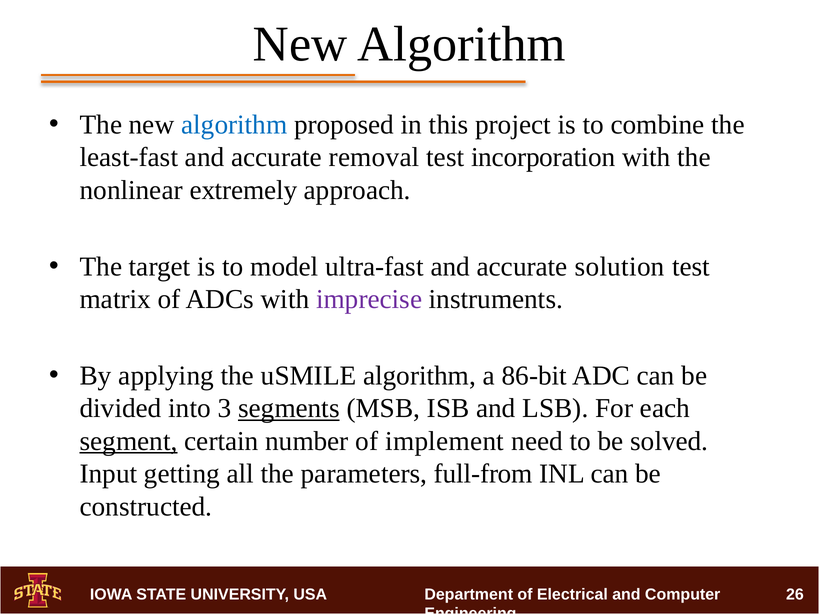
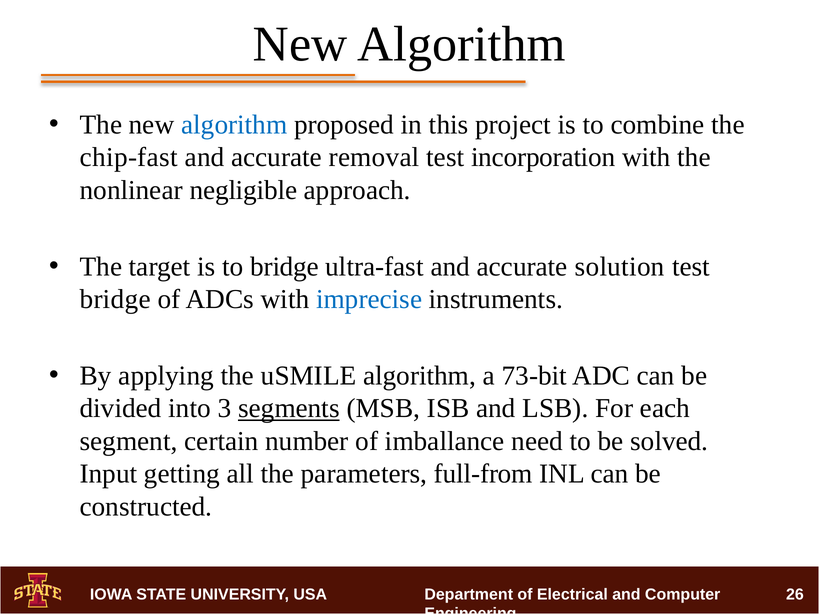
least-fast: least-fast -> chip-fast (129, 157)
extremely: extremely -> negligible (243, 190)
to model: model -> bridge (285, 267)
matrix: matrix -> bridge (115, 299)
imprecise colour: purple -> blue (369, 299)
86-bit: 86-bit -> 73-bit (534, 376)
segment underline: present -> none (129, 441)
implement: implement -> imballance (445, 441)
